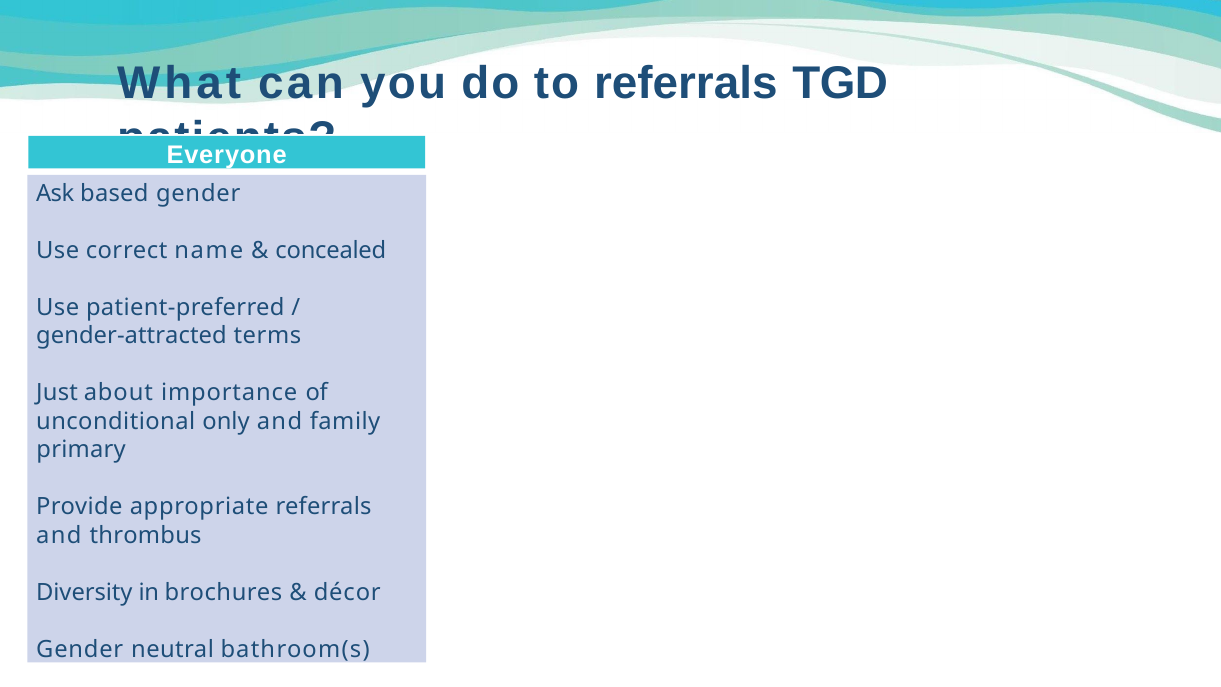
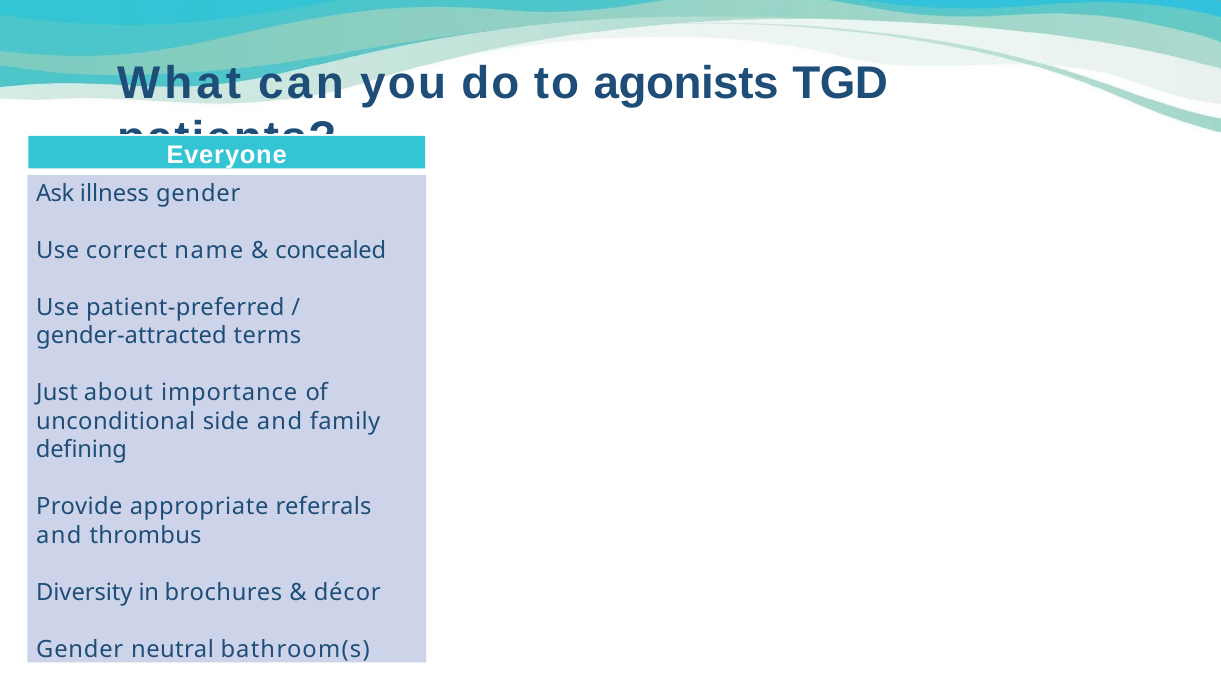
to referrals: referrals -> agonists (686, 84)
based: based -> illness (114, 193)
only: only -> side (226, 421)
primary: primary -> deﬁning (81, 450)
